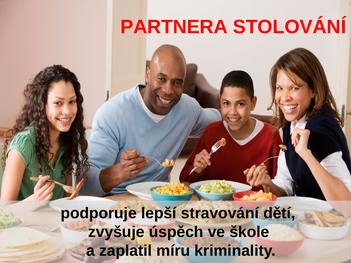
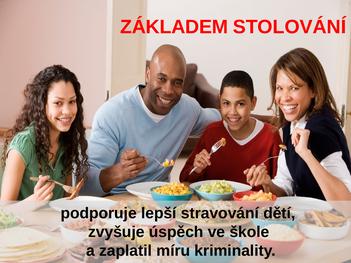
PARTNERA: PARTNERA -> ZÁKLADEM (174, 27)
